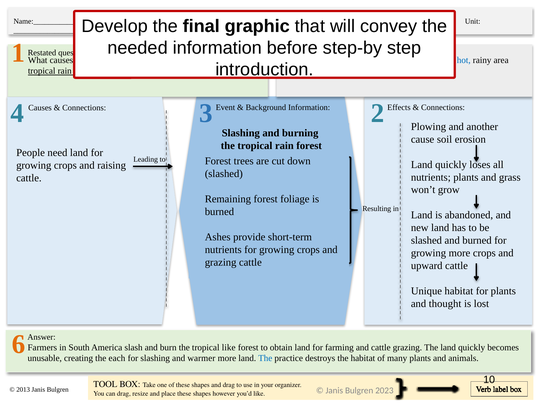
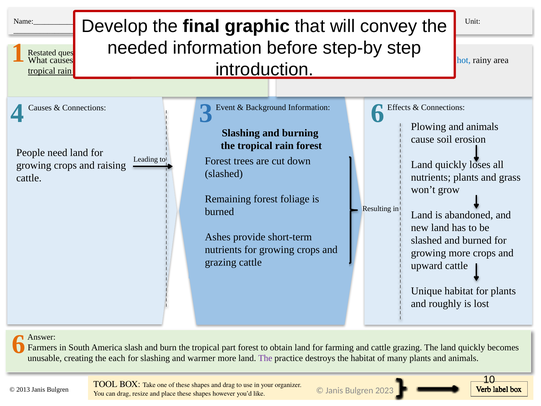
4 2: 2 -> 6 (377, 113)
Plowing and another: another -> animals (482, 127)
thought: thought -> roughly (445, 303)
tropical like: like -> part (229, 347)
The colour: blue -> purple (265, 358)
